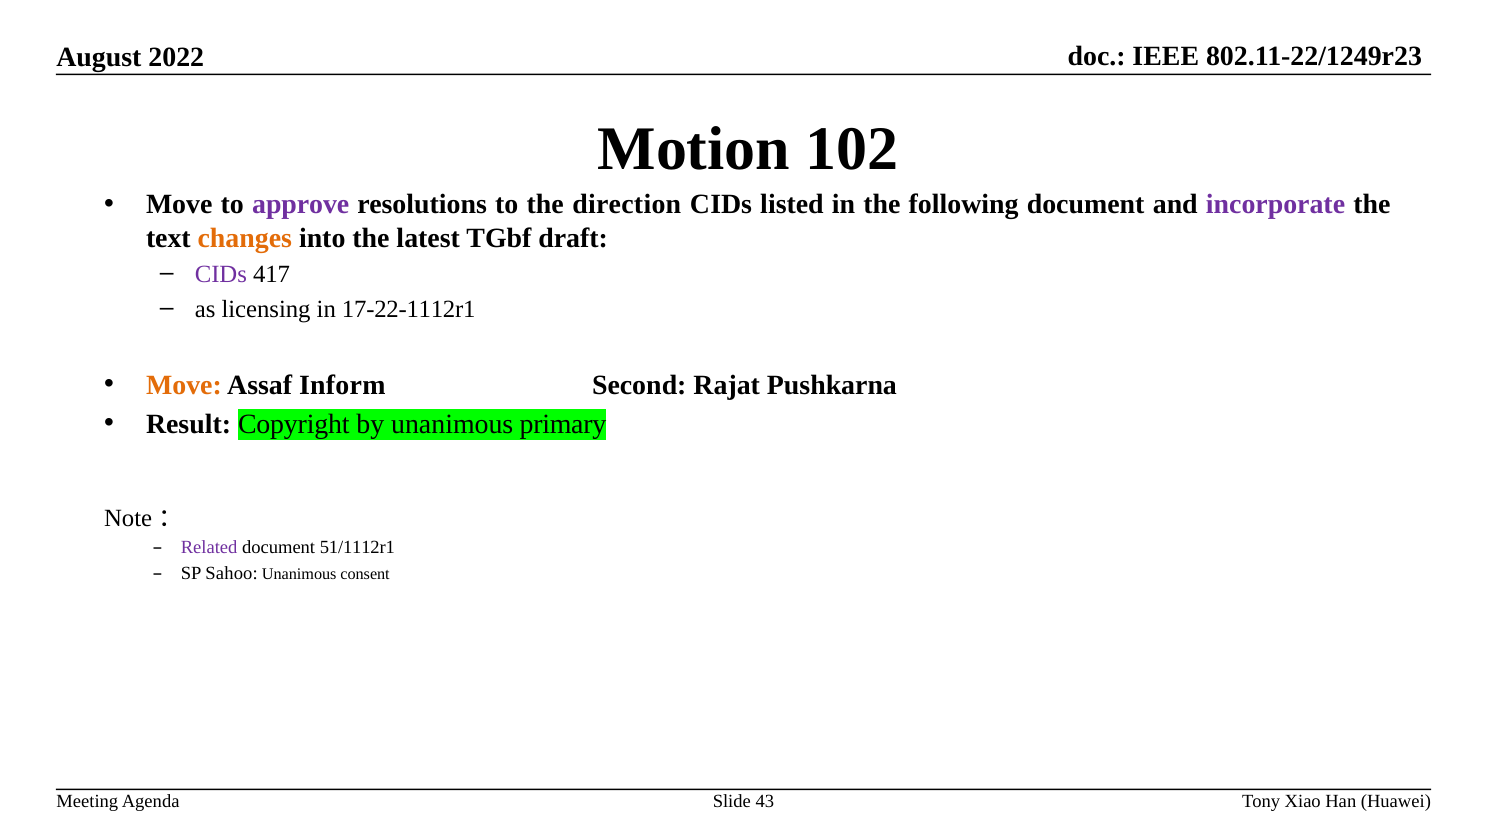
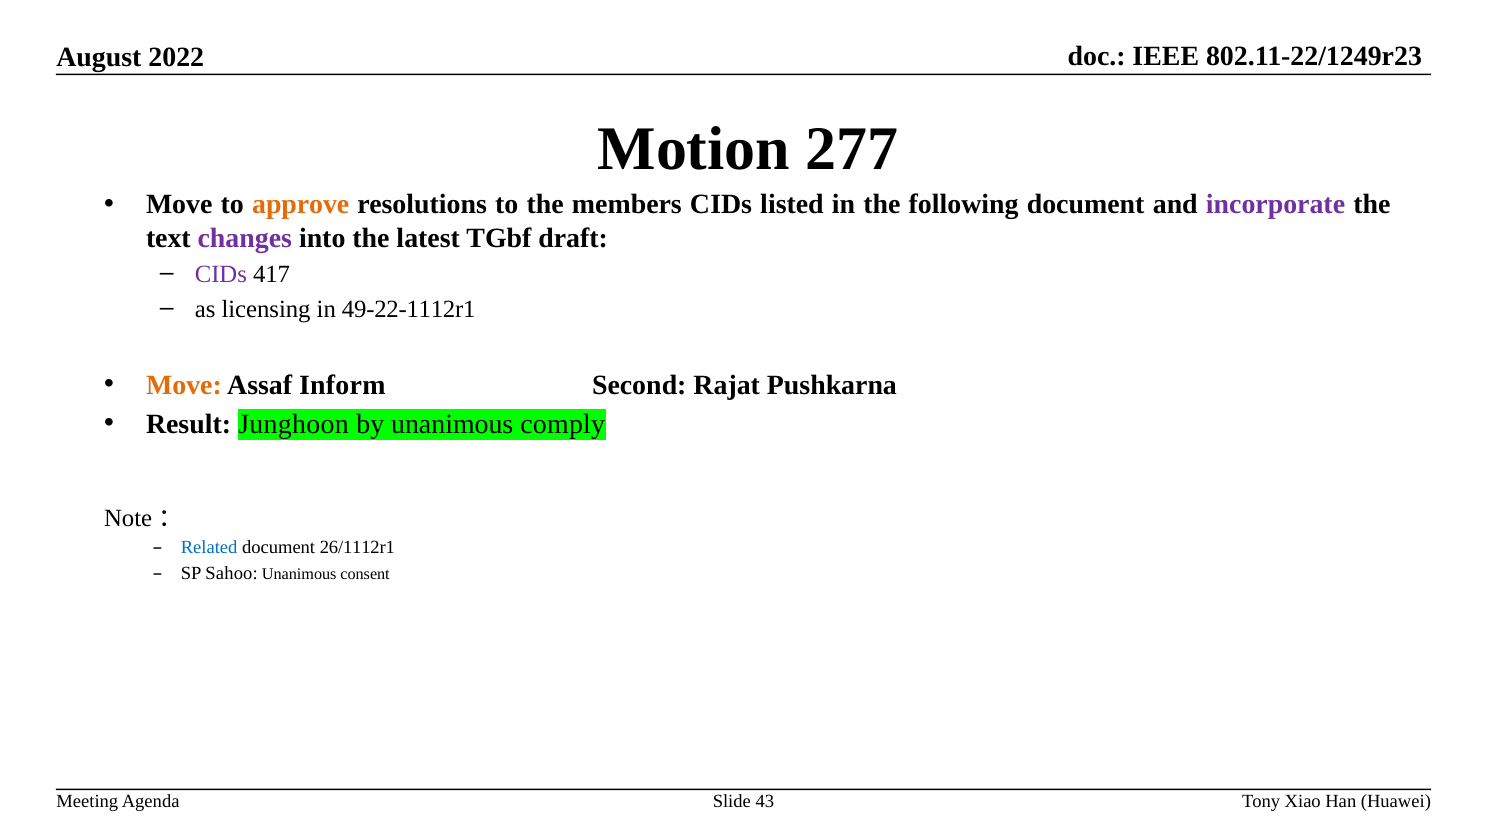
102: 102 -> 277 (852, 149)
approve colour: purple -> orange (301, 205)
direction: direction -> members (627, 205)
changes colour: orange -> purple (245, 238)
17-22-1112r1: 17-22-1112r1 -> 49-22-1112r1 (409, 309)
Copyright: Copyright -> Junghoon (294, 425)
primary: primary -> comply (563, 425)
Related colour: purple -> blue (209, 548)
51/1112r1: 51/1112r1 -> 26/1112r1 (357, 548)
